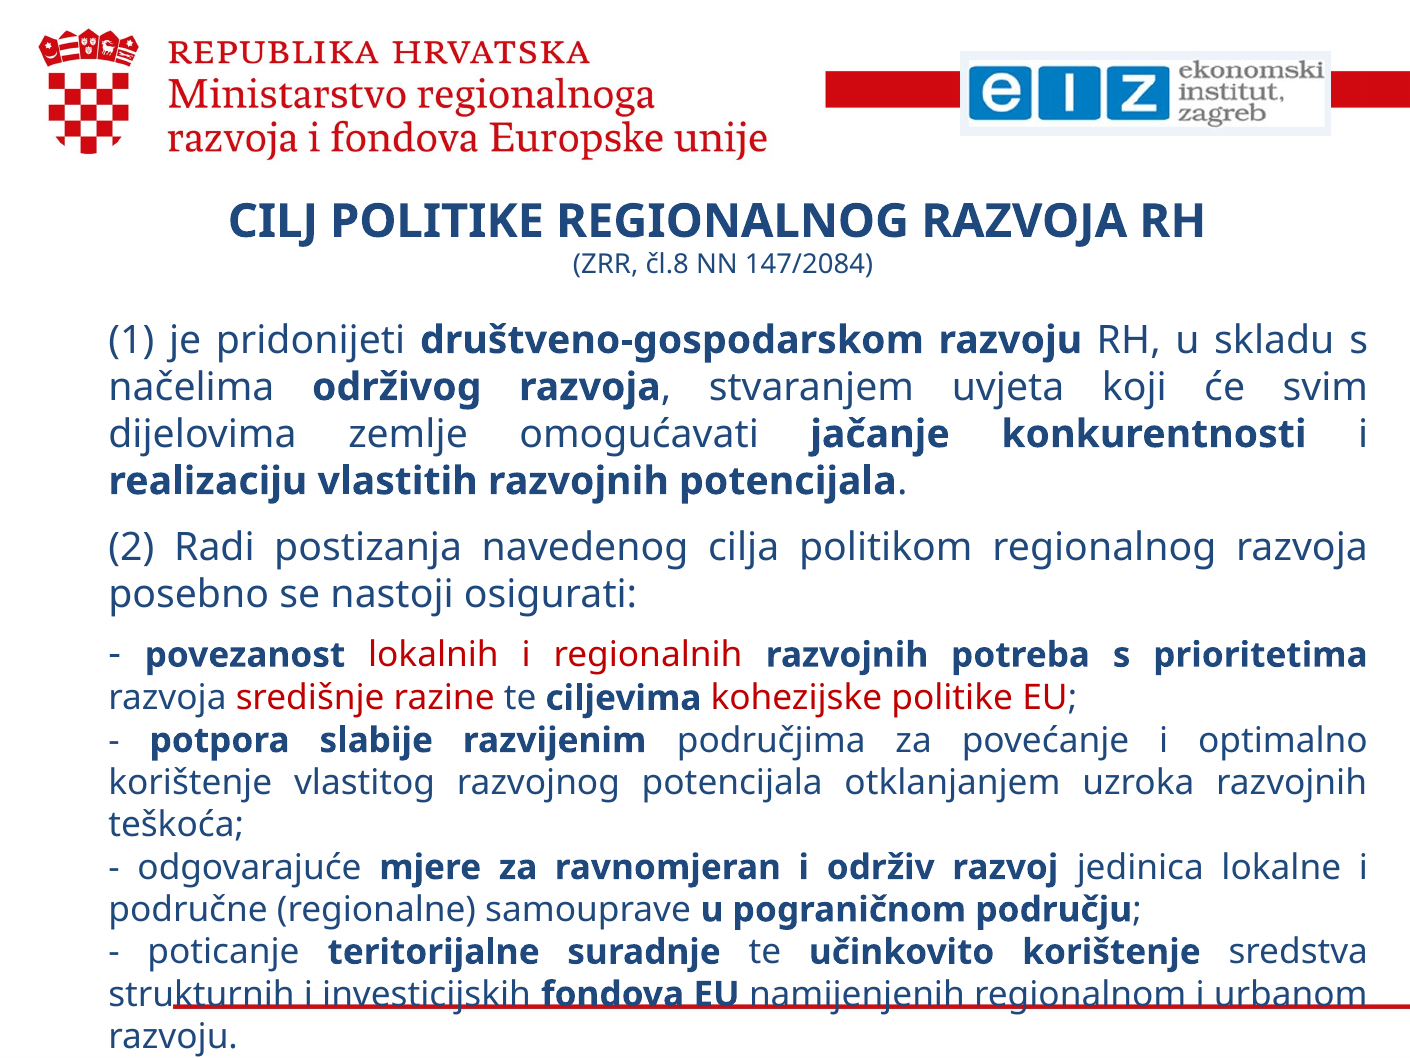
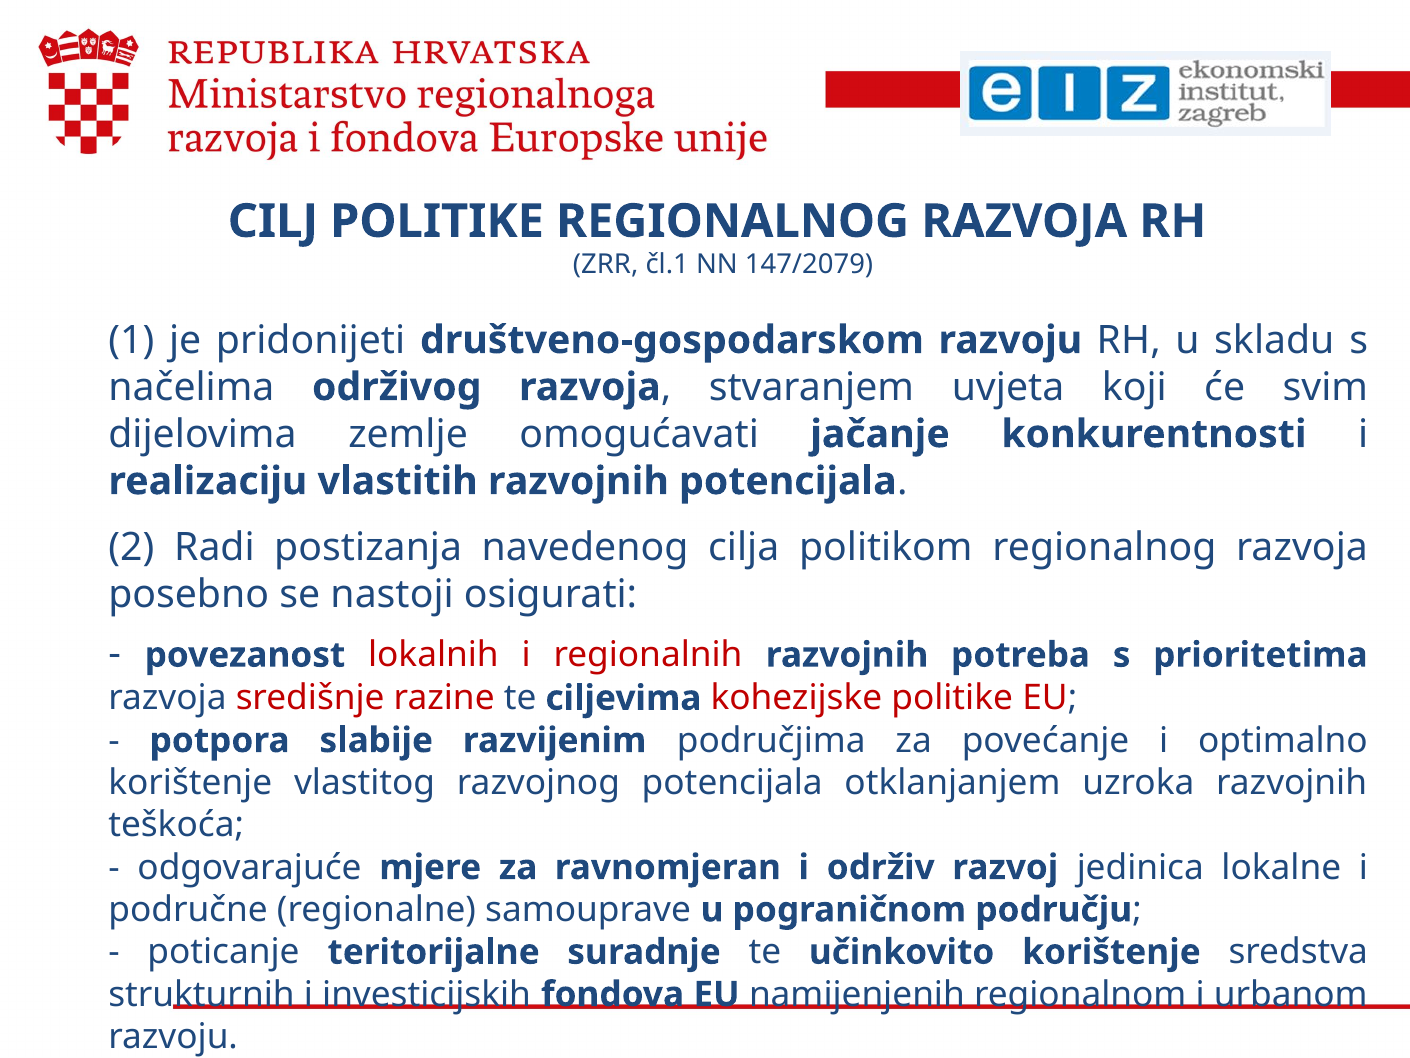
čl.8: čl.8 -> čl.1 (667, 265)
147/2084: 147/2084 -> 147/2079 (809, 265)
